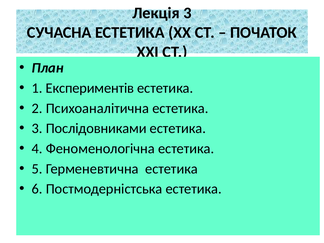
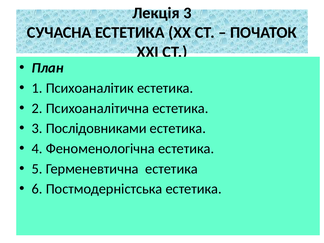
Експериментів: Експериментів -> Психоаналітик (90, 88)
